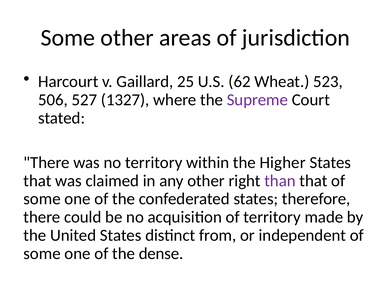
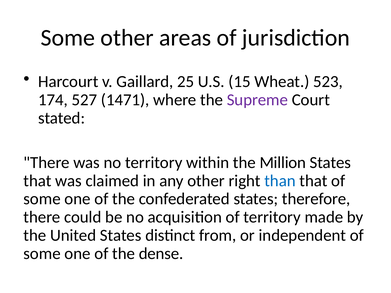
62: 62 -> 15 (240, 82)
506: 506 -> 174 (53, 100)
1327: 1327 -> 1471 (125, 100)
Higher: Higher -> Million (283, 163)
than colour: purple -> blue (280, 181)
